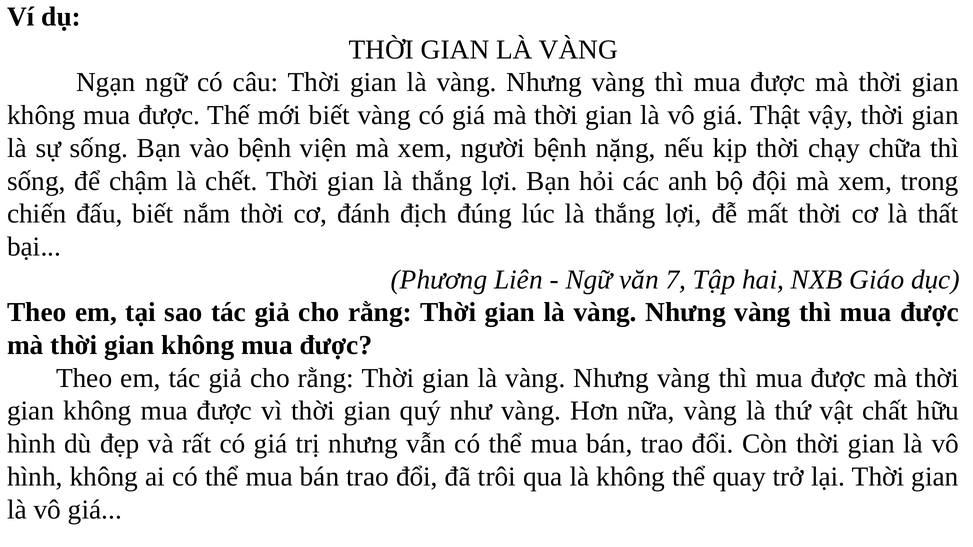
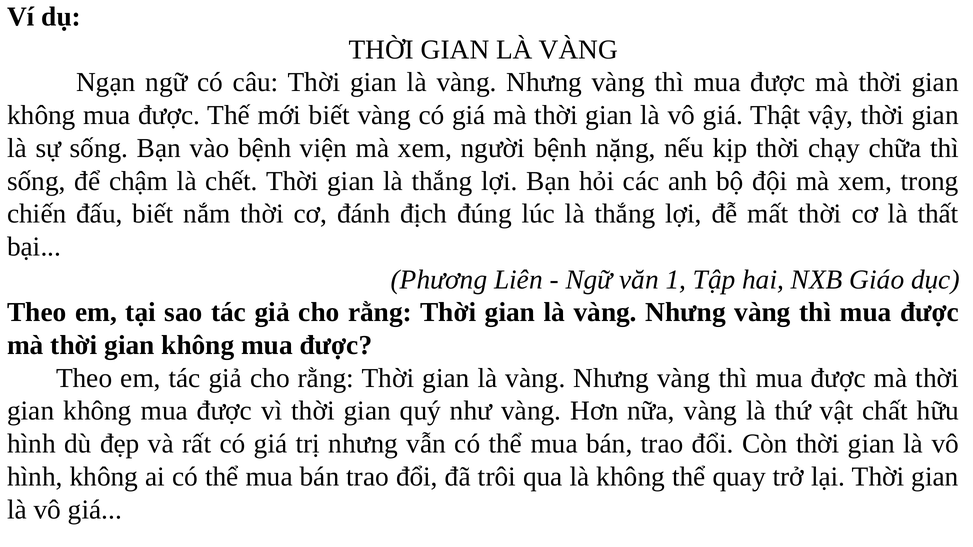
7: 7 -> 1 (676, 280)
